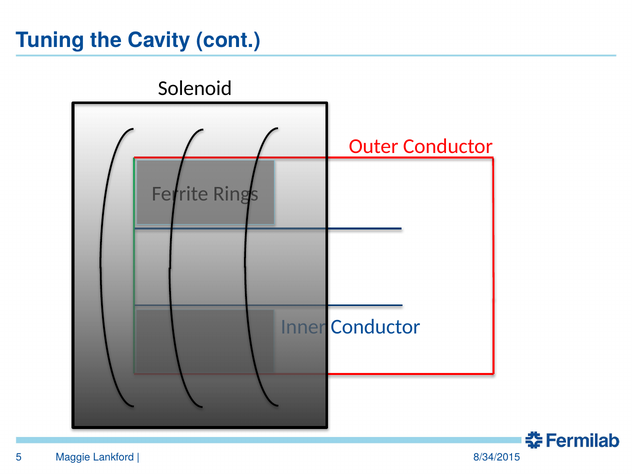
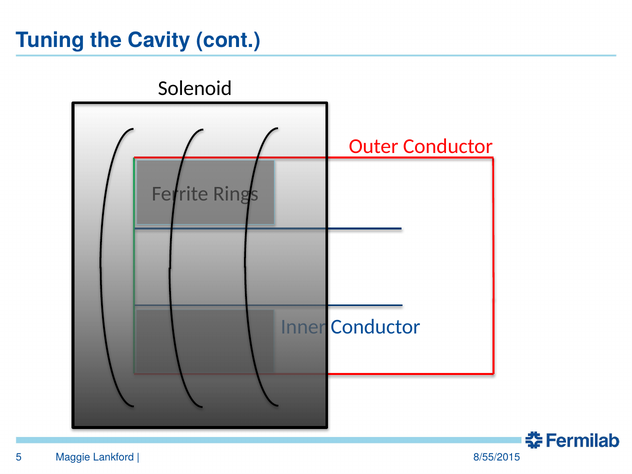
8/34/2015: 8/34/2015 -> 8/55/2015 (497, 457)
